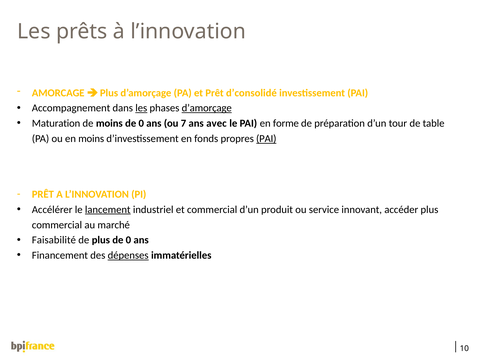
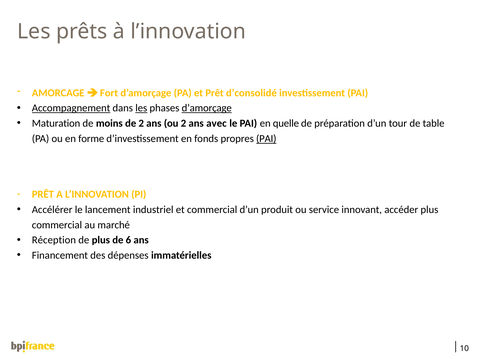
Plus: Plus -> Fort (109, 93)
Accompagnement underline: none -> present (71, 108)
moins de 0: 0 -> 2 (141, 124)
ou 7: 7 -> 2 (184, 124)
forme: forme -> quelle (286, 124)
en moins: moins -> forme (91, 139)
lancement underline: present -> none (108, 210)
Faisabilité: Faisabilité -> Réception (54, 240)
plus de 0: 0 -> 6 (128, 240)
dépenses underline: present -> none (128, 256)
